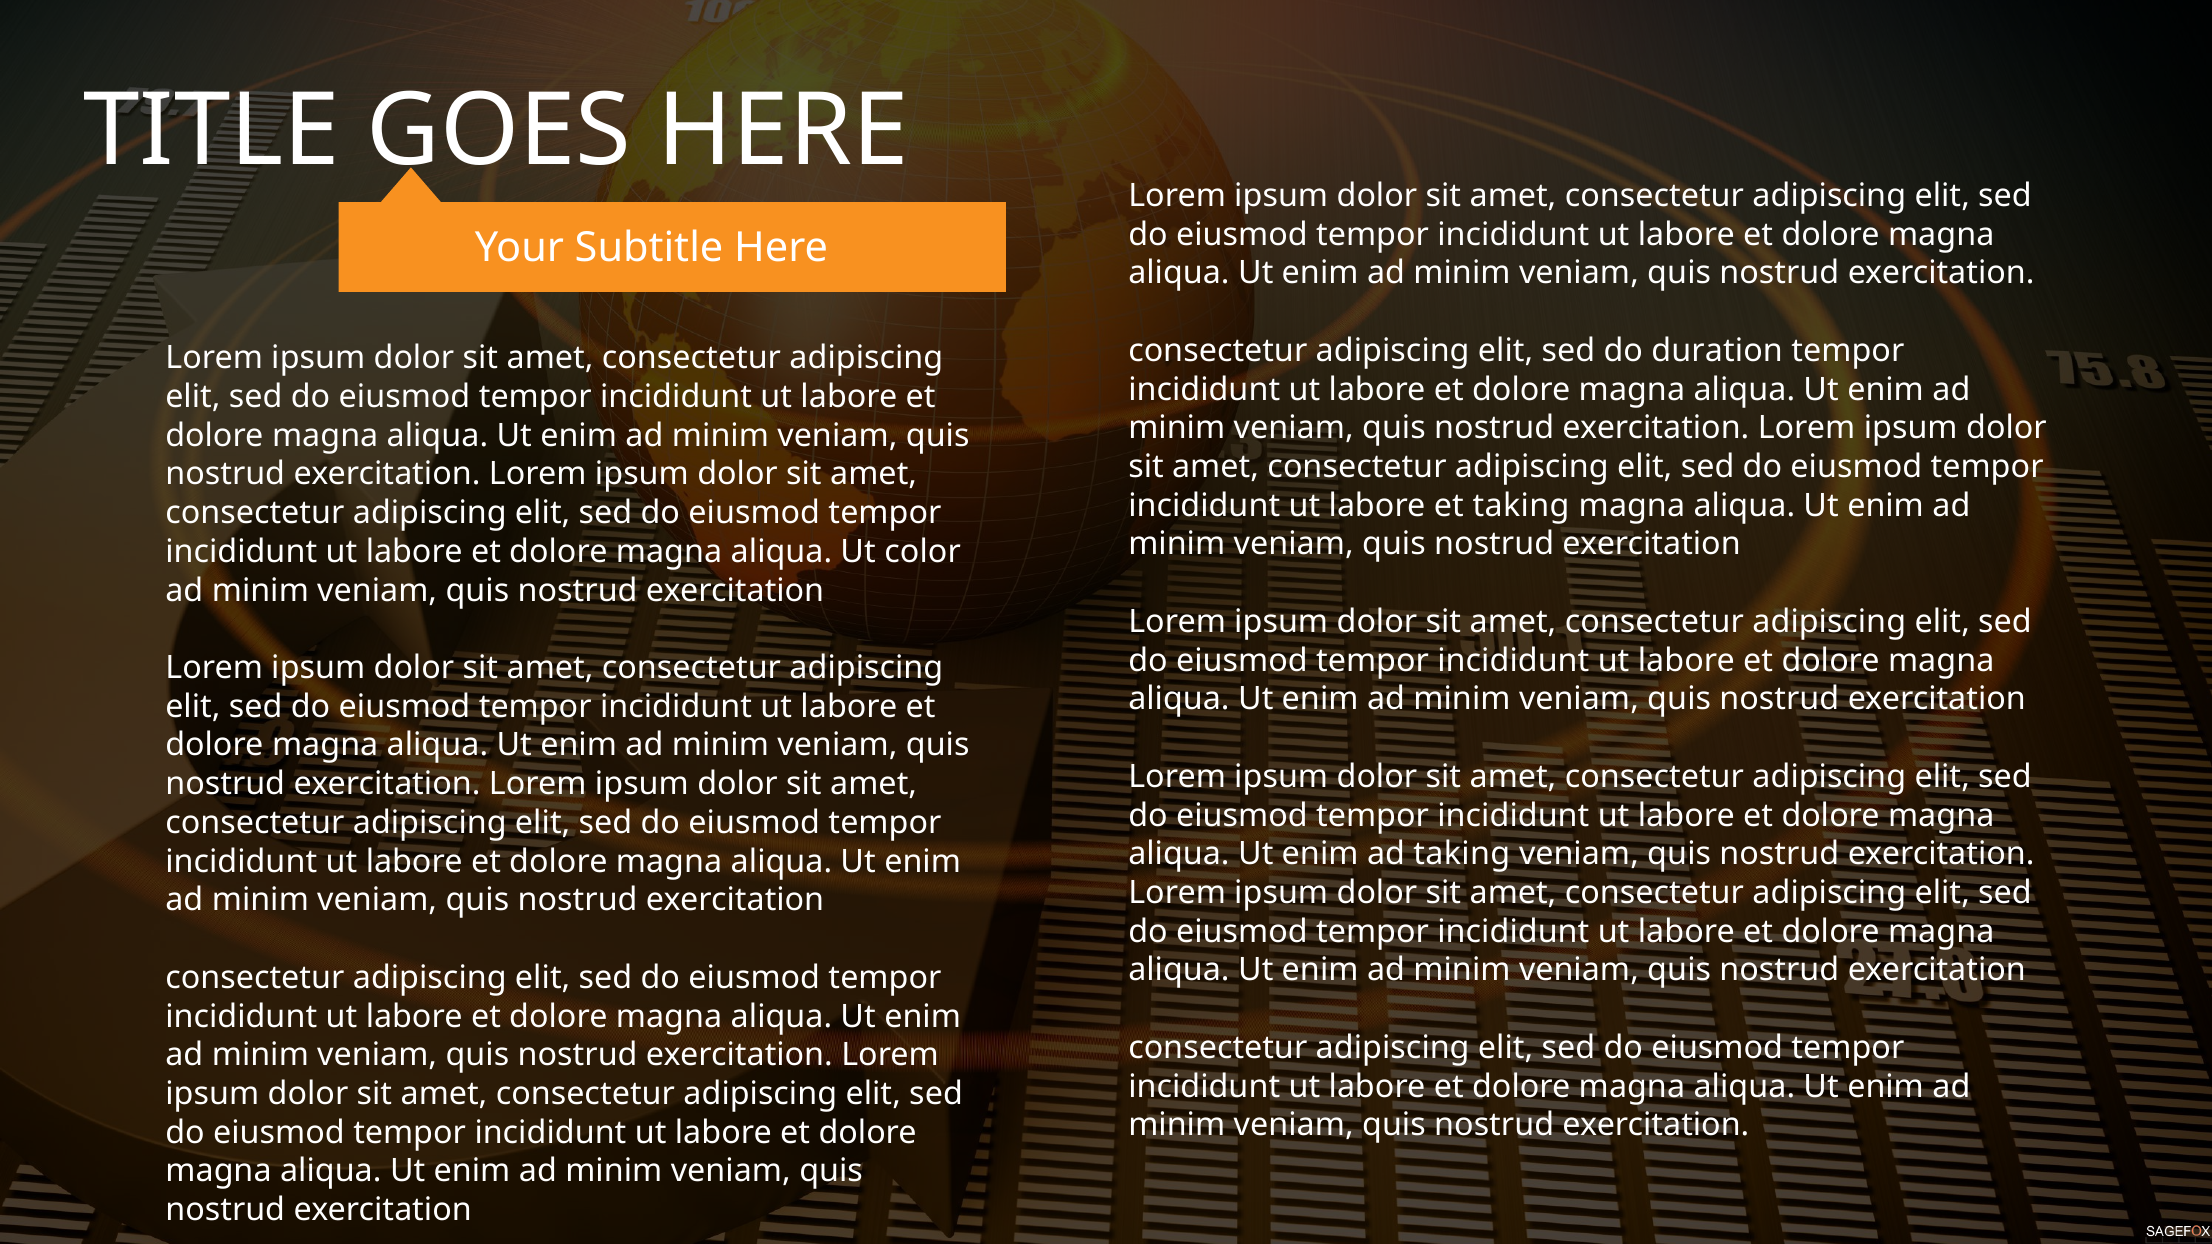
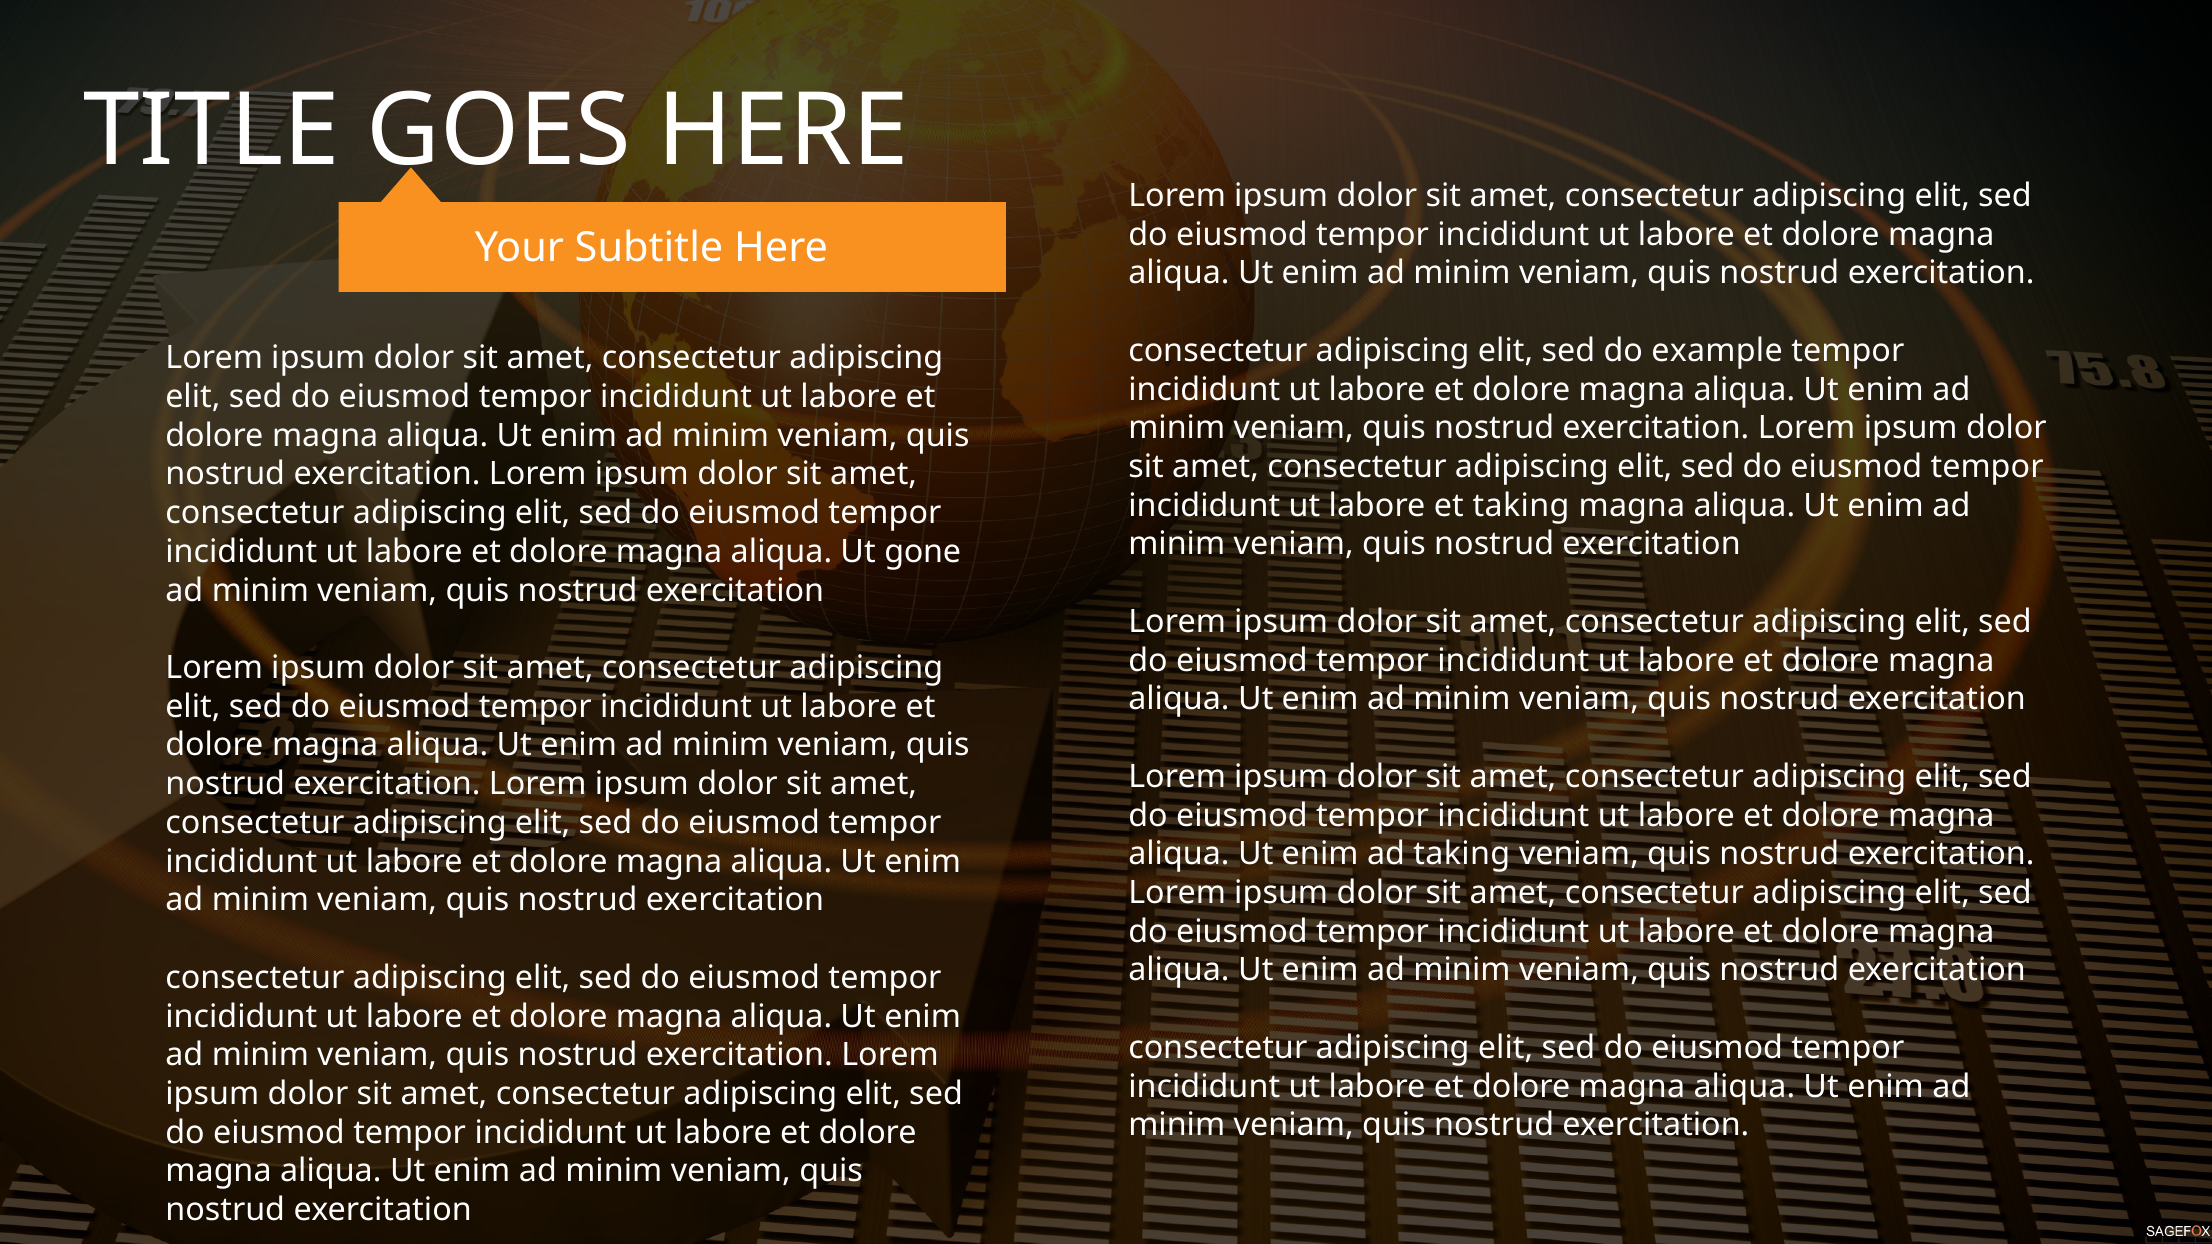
duration: duration -> example (1717, 351)
color: color -> gone (923, 552)
